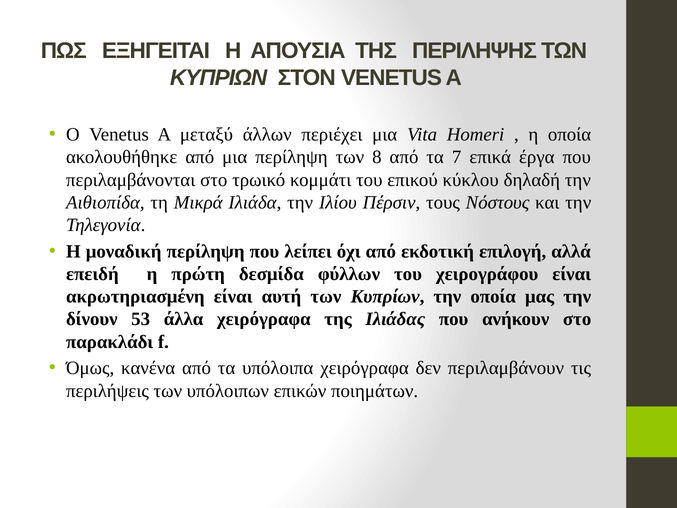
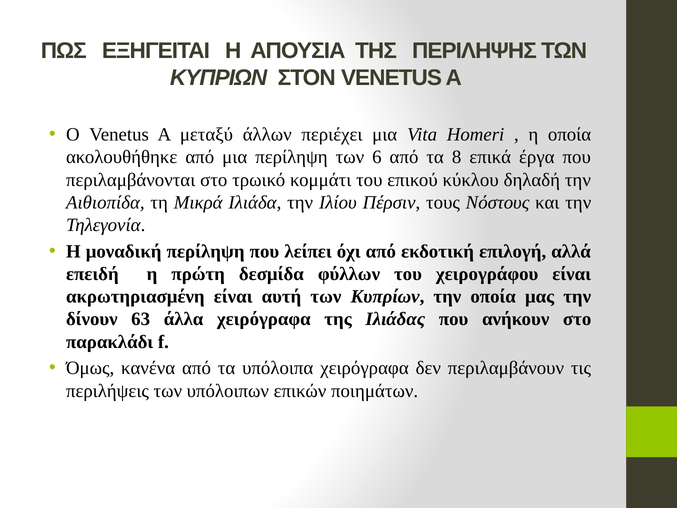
8: 8 -> 6 (377, 157)
7: 7 -> 8 (457, 157)
53: 53 -> 63 (141, 319)
